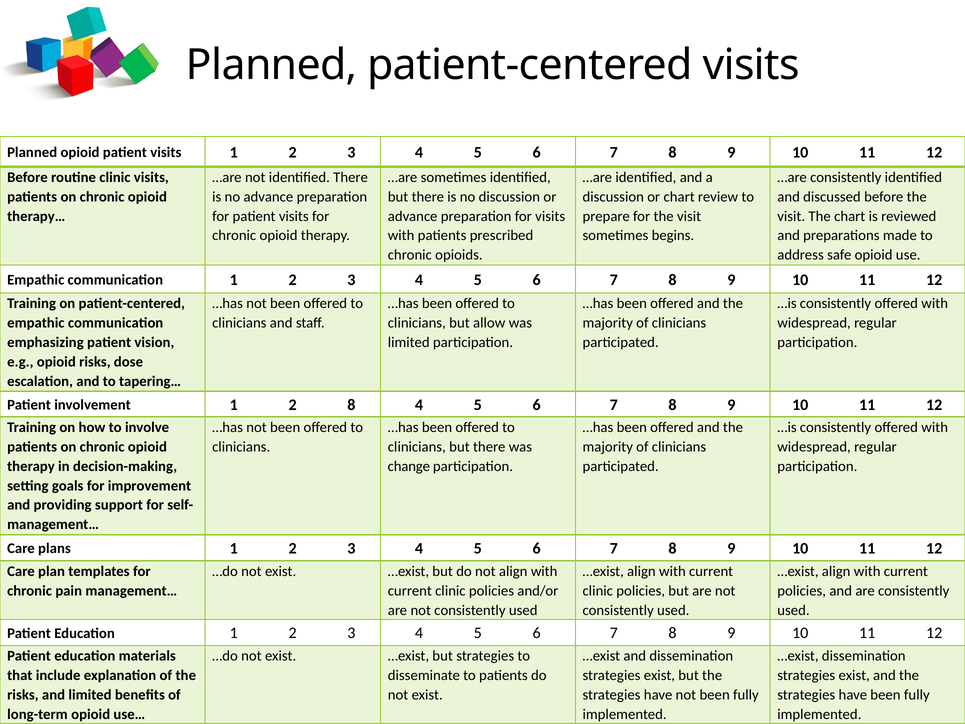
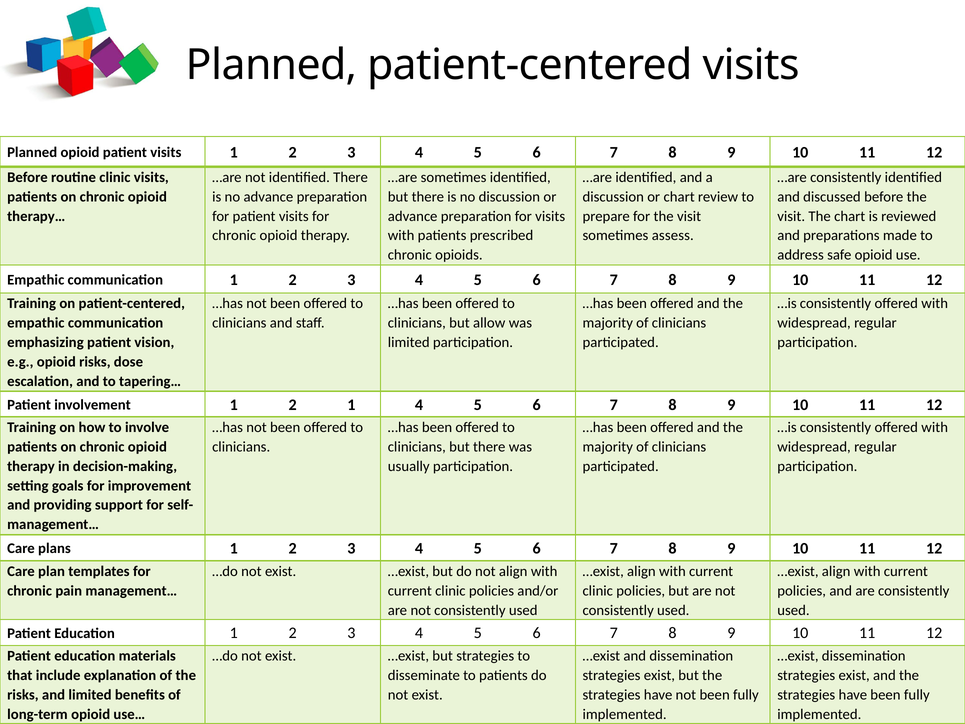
begins: begins -> assess (673, 236)
2 8: 8 -> 1 (351, 405)
change: change -> usually (409, 466)
